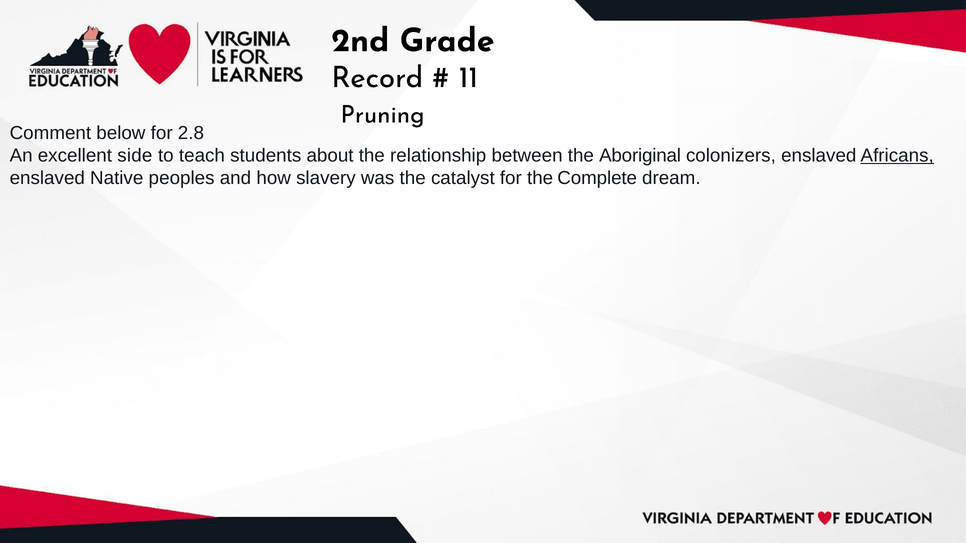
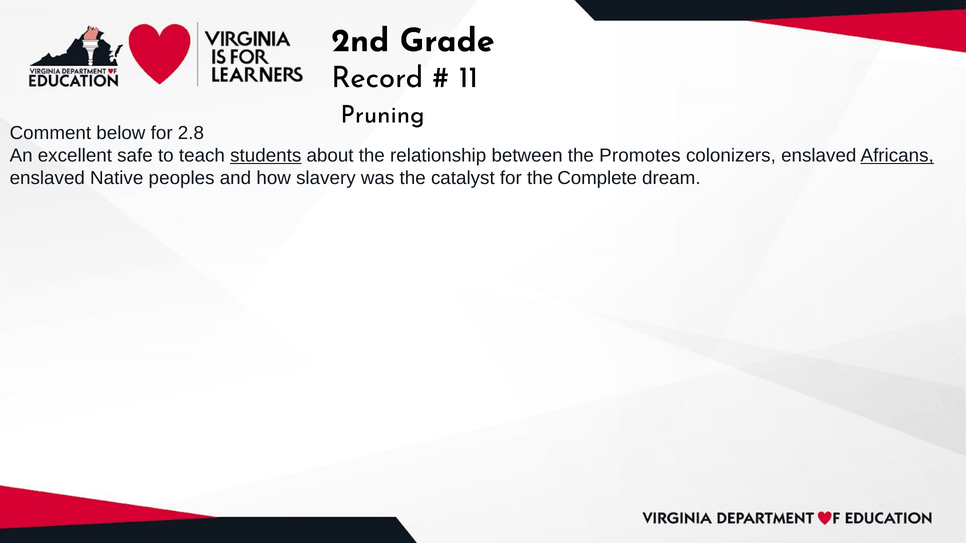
side: side -> safe (135, 156)
students underline: none -> present (266, 156)
Aboriginal: Aboriginal -> Promotes (640, 156)
